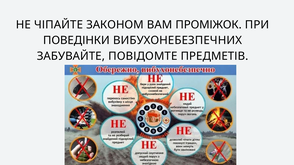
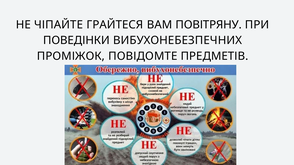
ЗАКОНОМ: ЗАКОНОМ -> ГРАЙТЕСЯ (115, 25)
ПРОМІЖОК: ПРОМІЖОК -> ПОВІТРЯНУ (209, 25)
ЗАБУВАЙТЕ: ЗАБУВАЙТЕ -> ПРОМІЖОК (71, 56)
